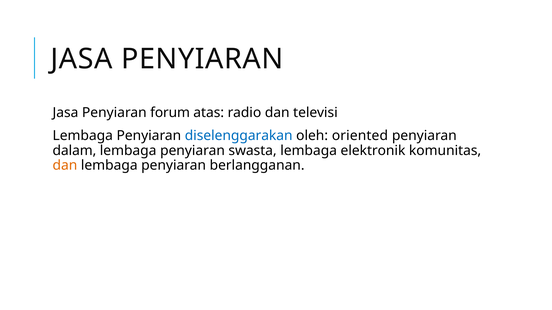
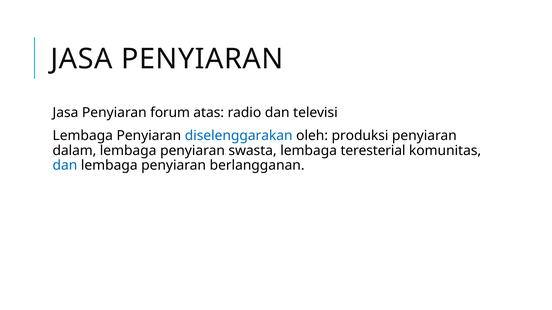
oriented: oriented -> produksi (360, 136)
elektronik: elektronik -> teresterial (373, 151)
dan colour: orange -> blue (65, 166)
